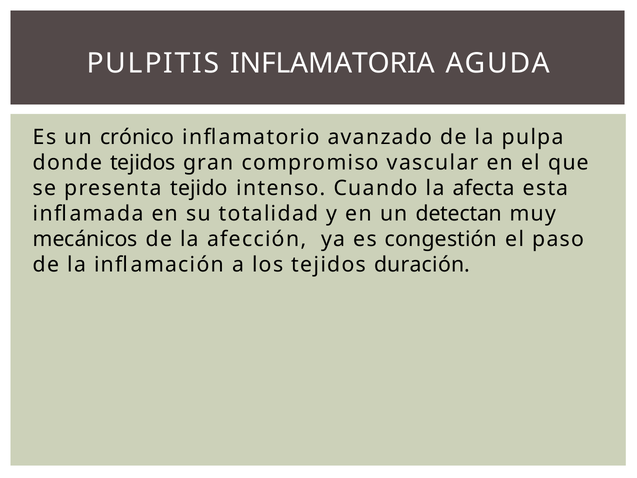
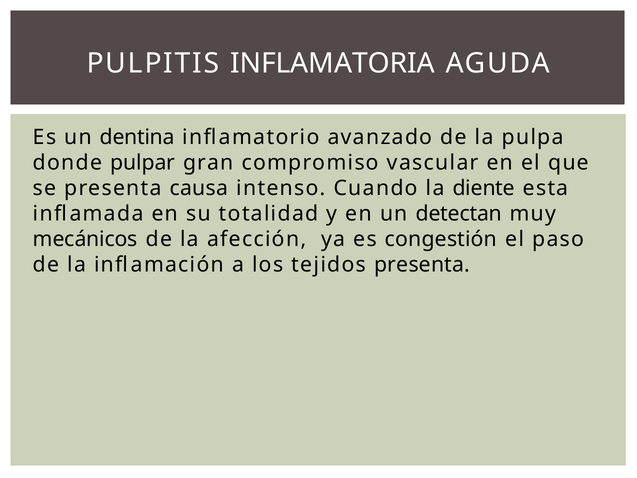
crónico: crónico -> dentina (137, 137)
donde tejidos: tejidos -> pulpar (143, 163)
tejido: tejido -> causa (199, 188)
afecta: afecta -> diente (484, 188)
tejidos duración: duración -> presenta (422, 265)
